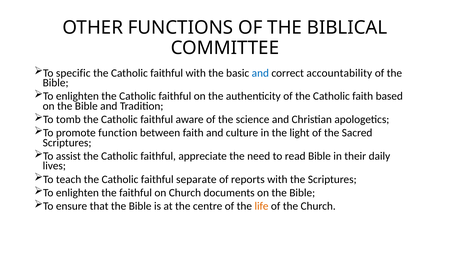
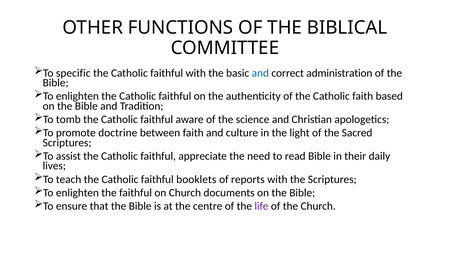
accountability: accountability -> administration (339, 73)
function: function -> doctrine (118, 133)
separate: separate -> booklets (196, 179)
life colour: orange -> purple (262, 206)
